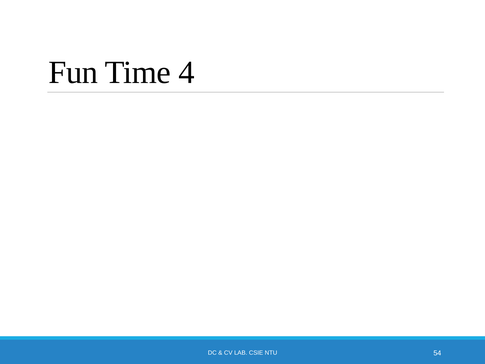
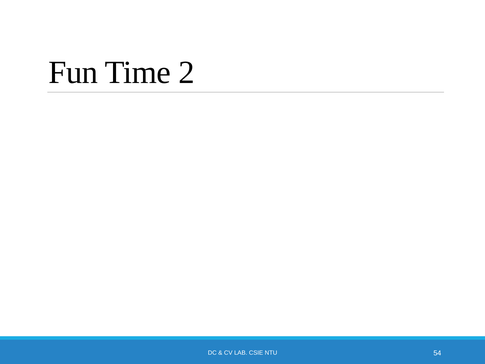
4: 4 -> 2 (186, 72)
